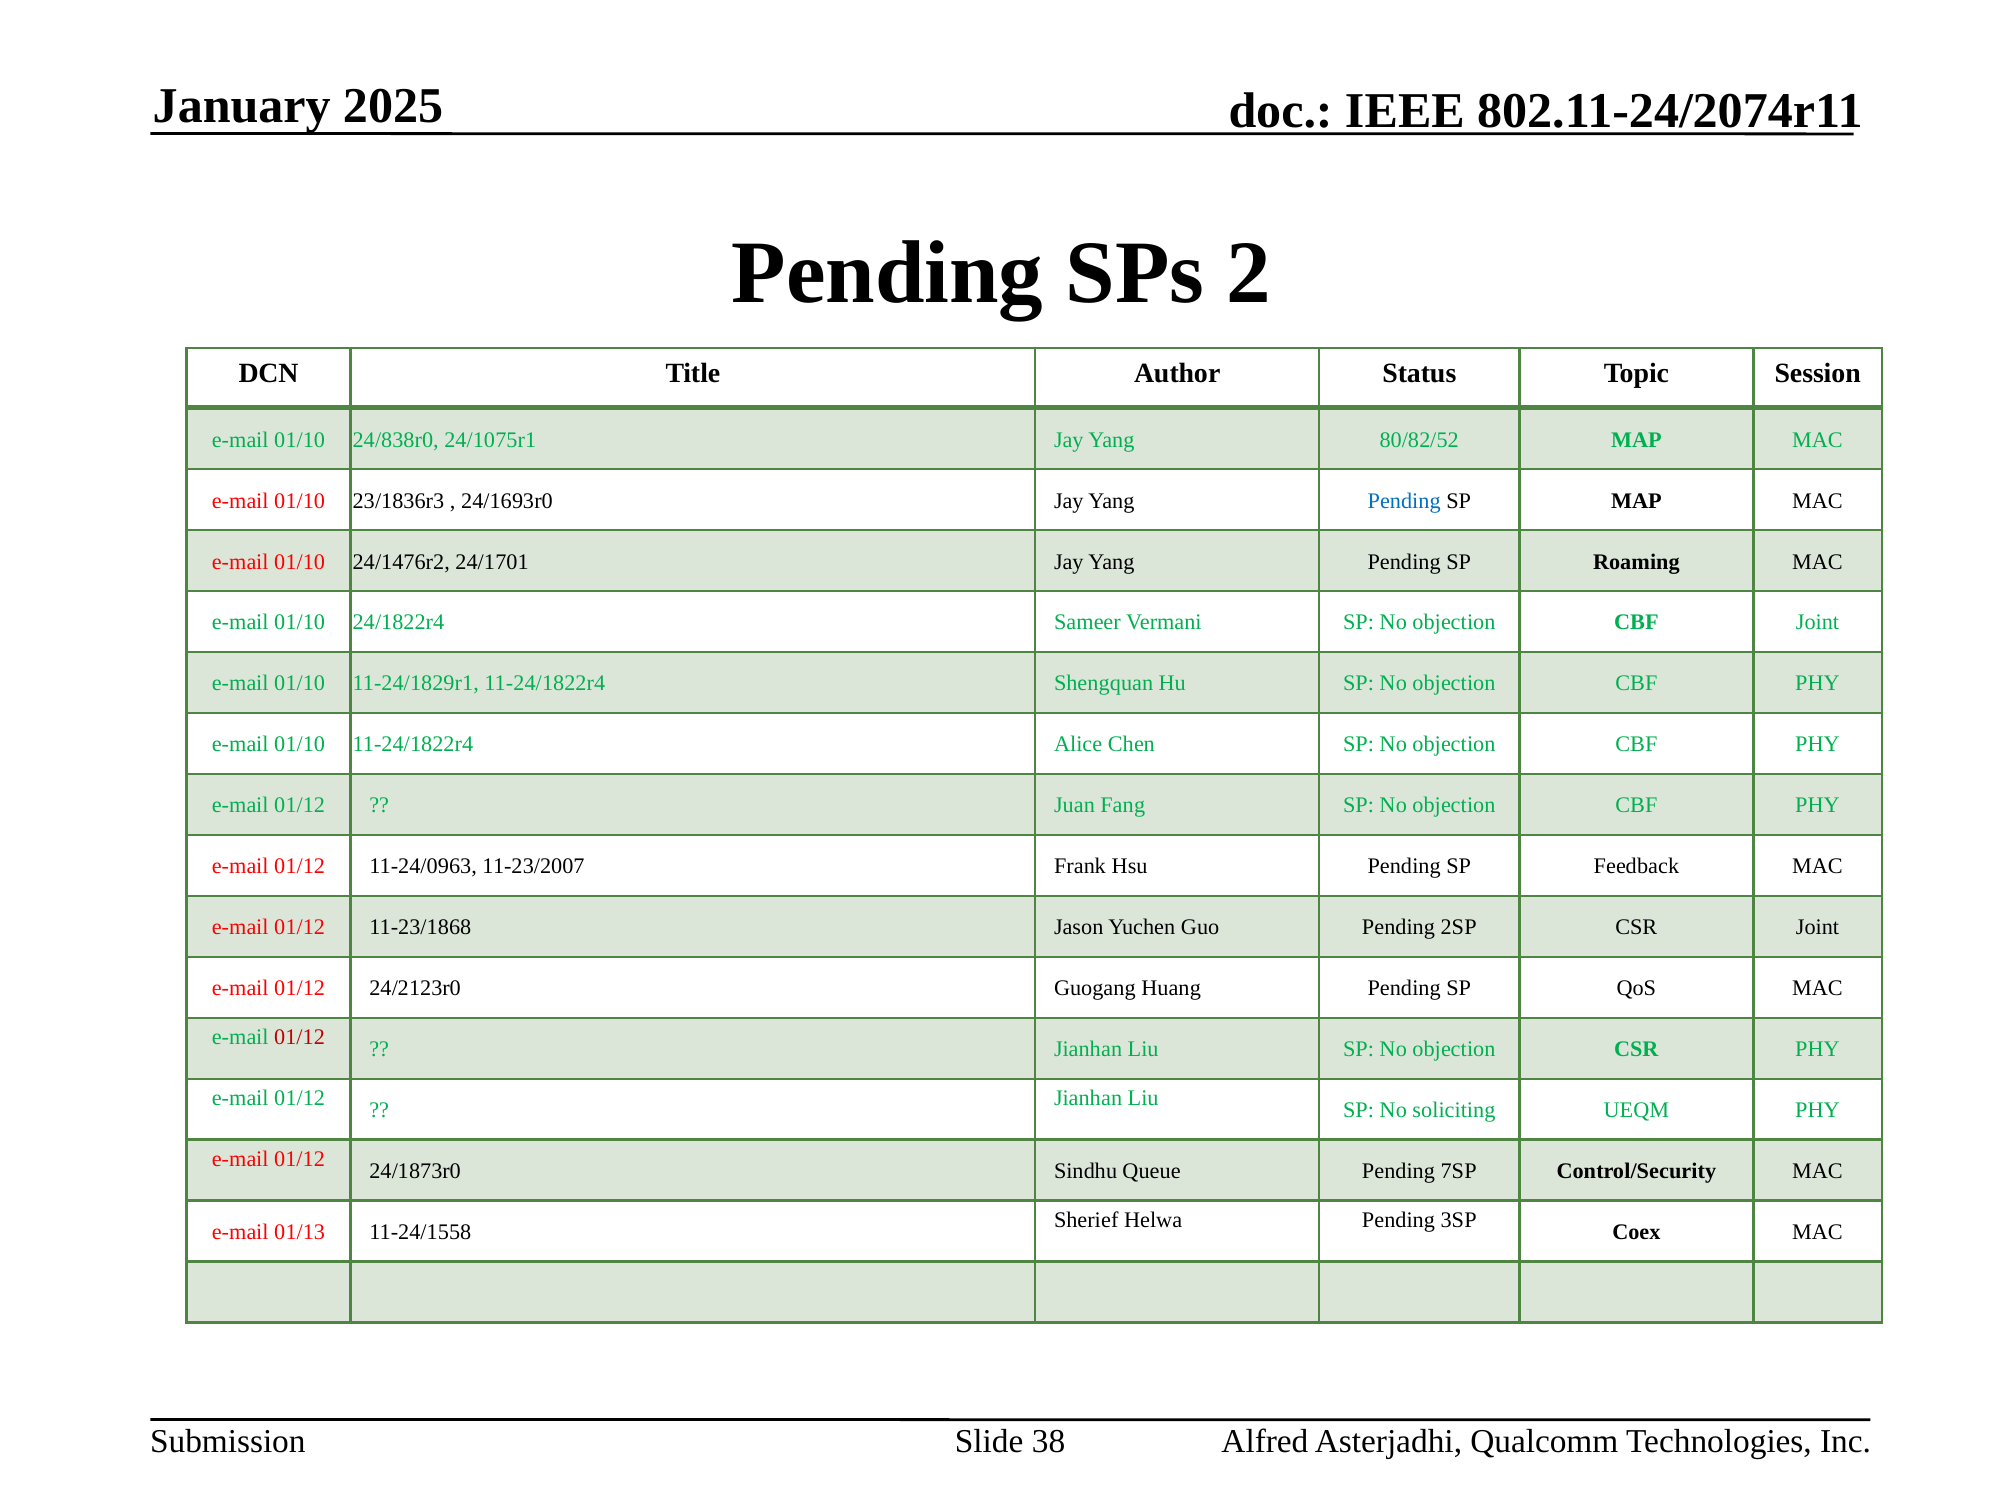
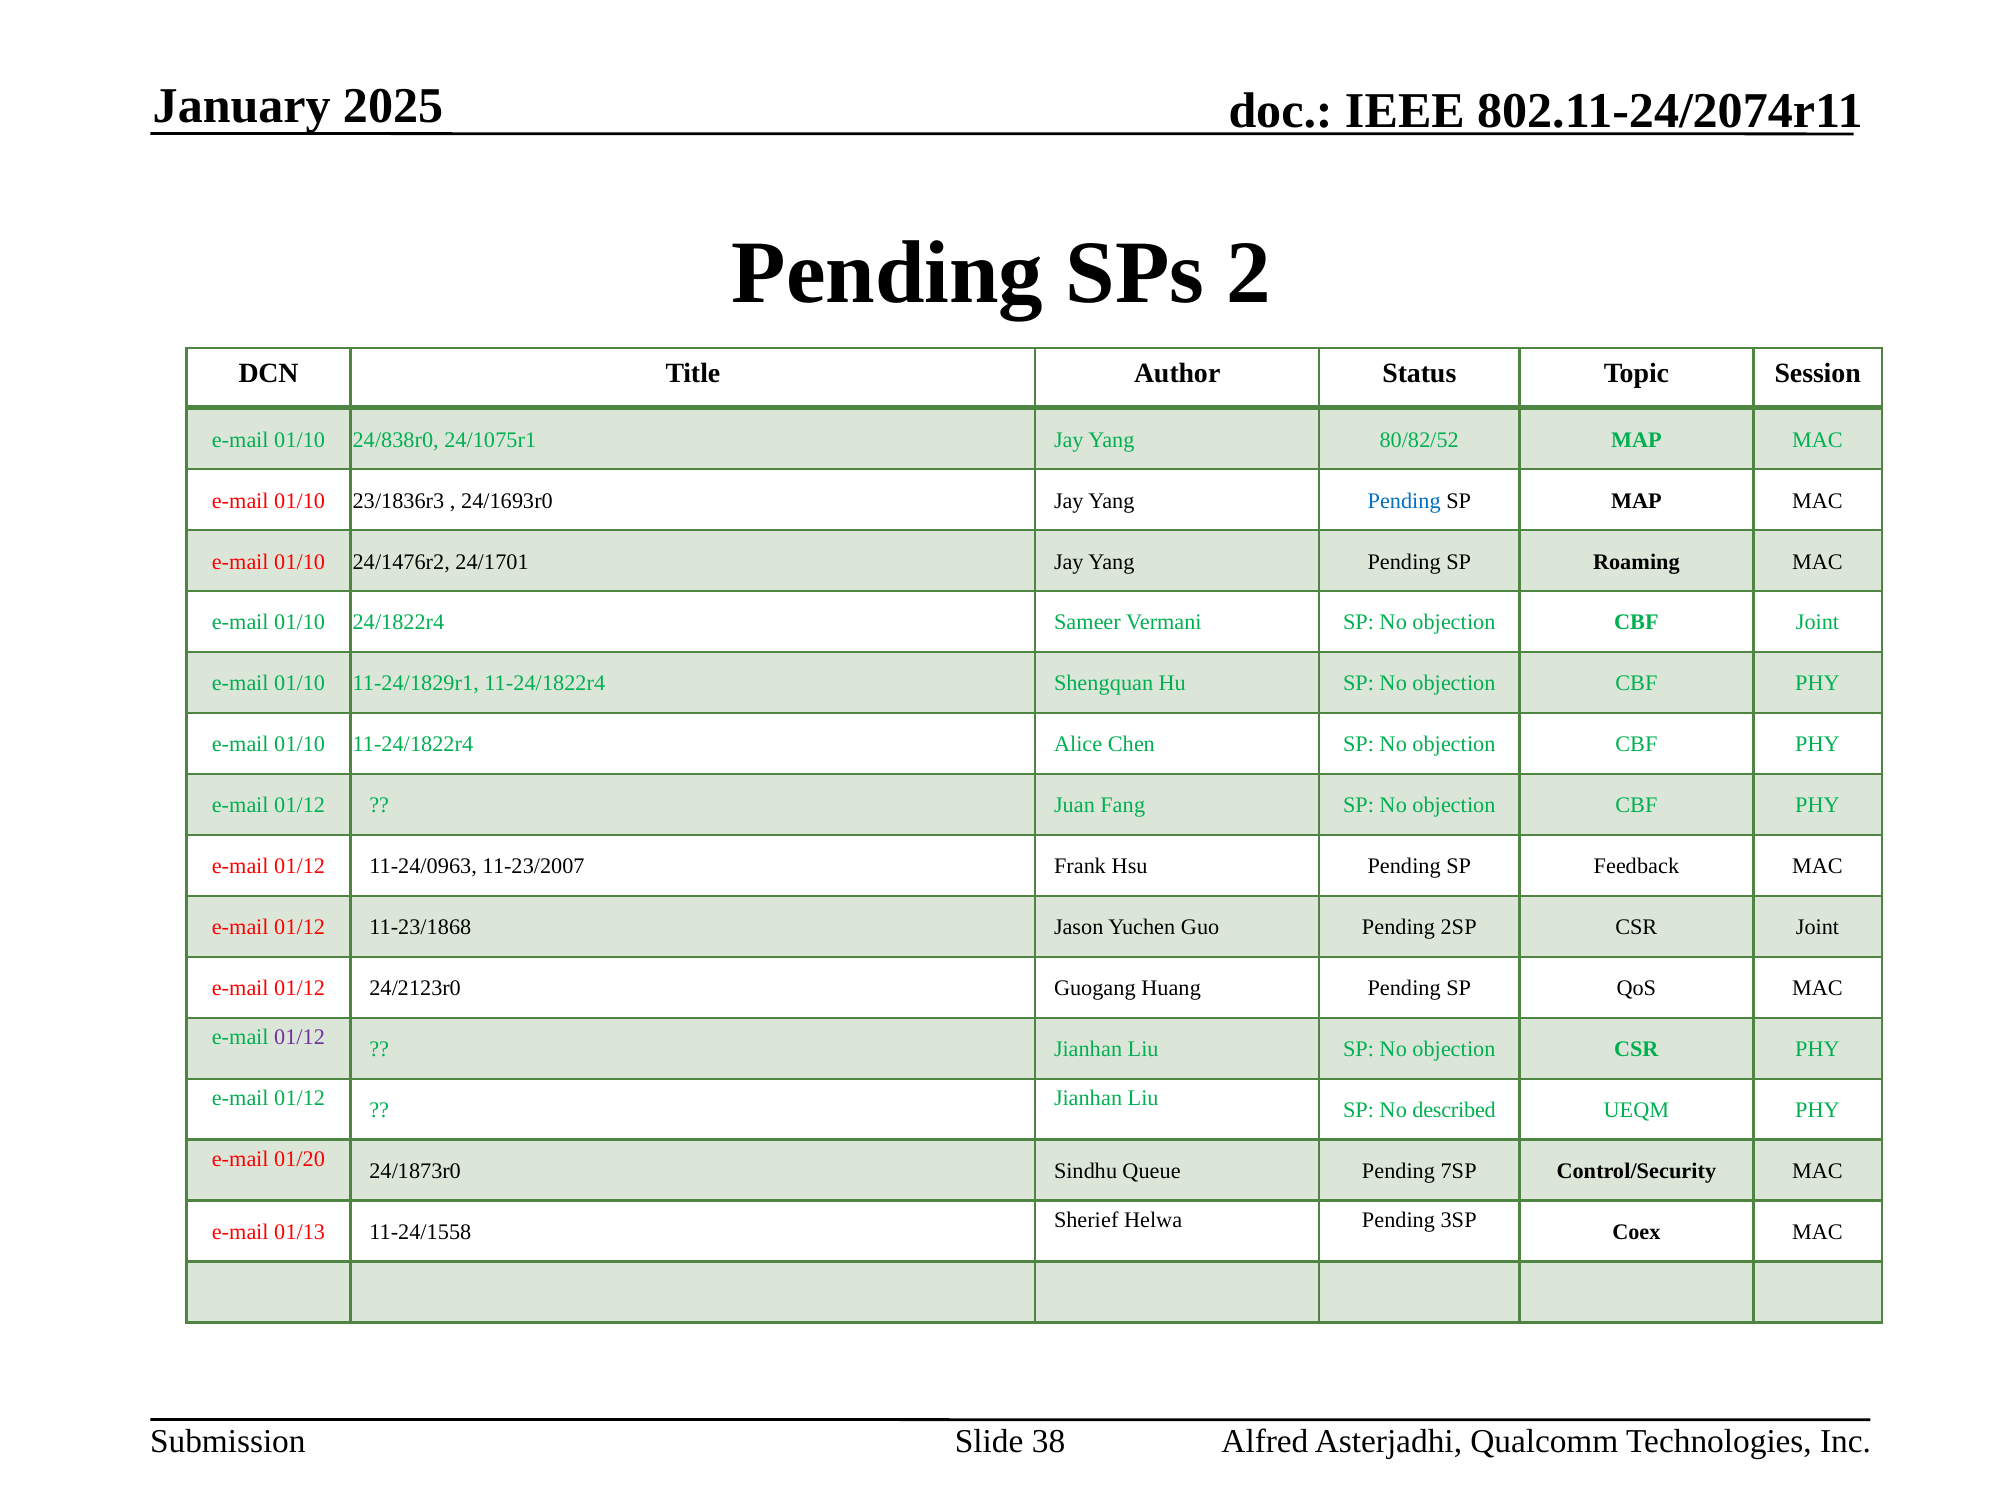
01/12 colour: red -> purple (300, 1037)
soliciting: soliciting -> described (1454, 1111)
01/12: 01/12 -> 01/20 (300, 1159)
